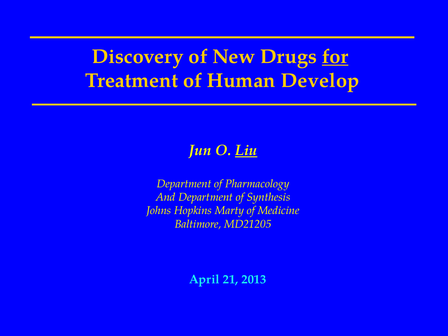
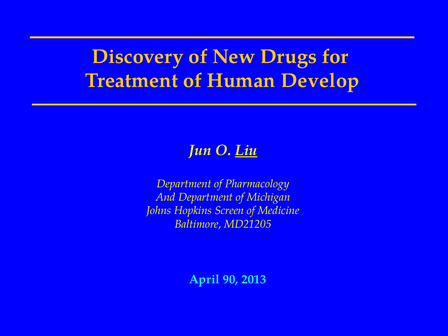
for underline: present -> none (335, 57)
Synthesis: Synthesis -> Michigan (269, 197)
Marty: Marty -> Screen (229, 211)
21: 21 -> 90 (231, 279)
